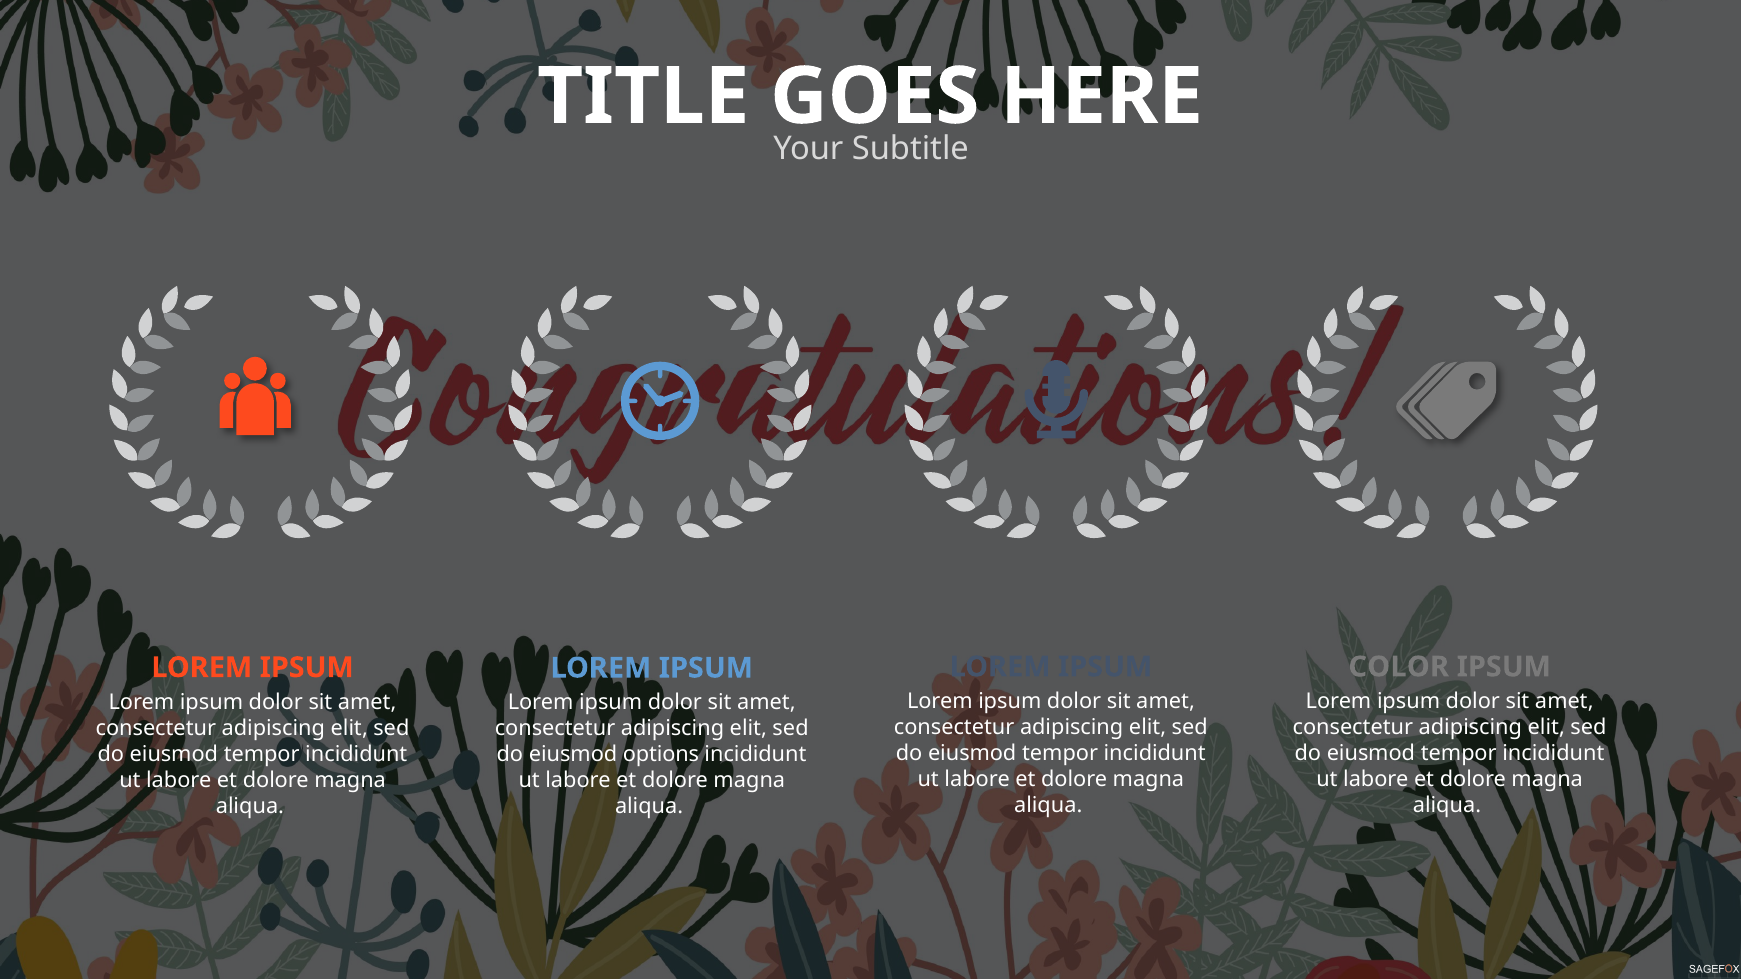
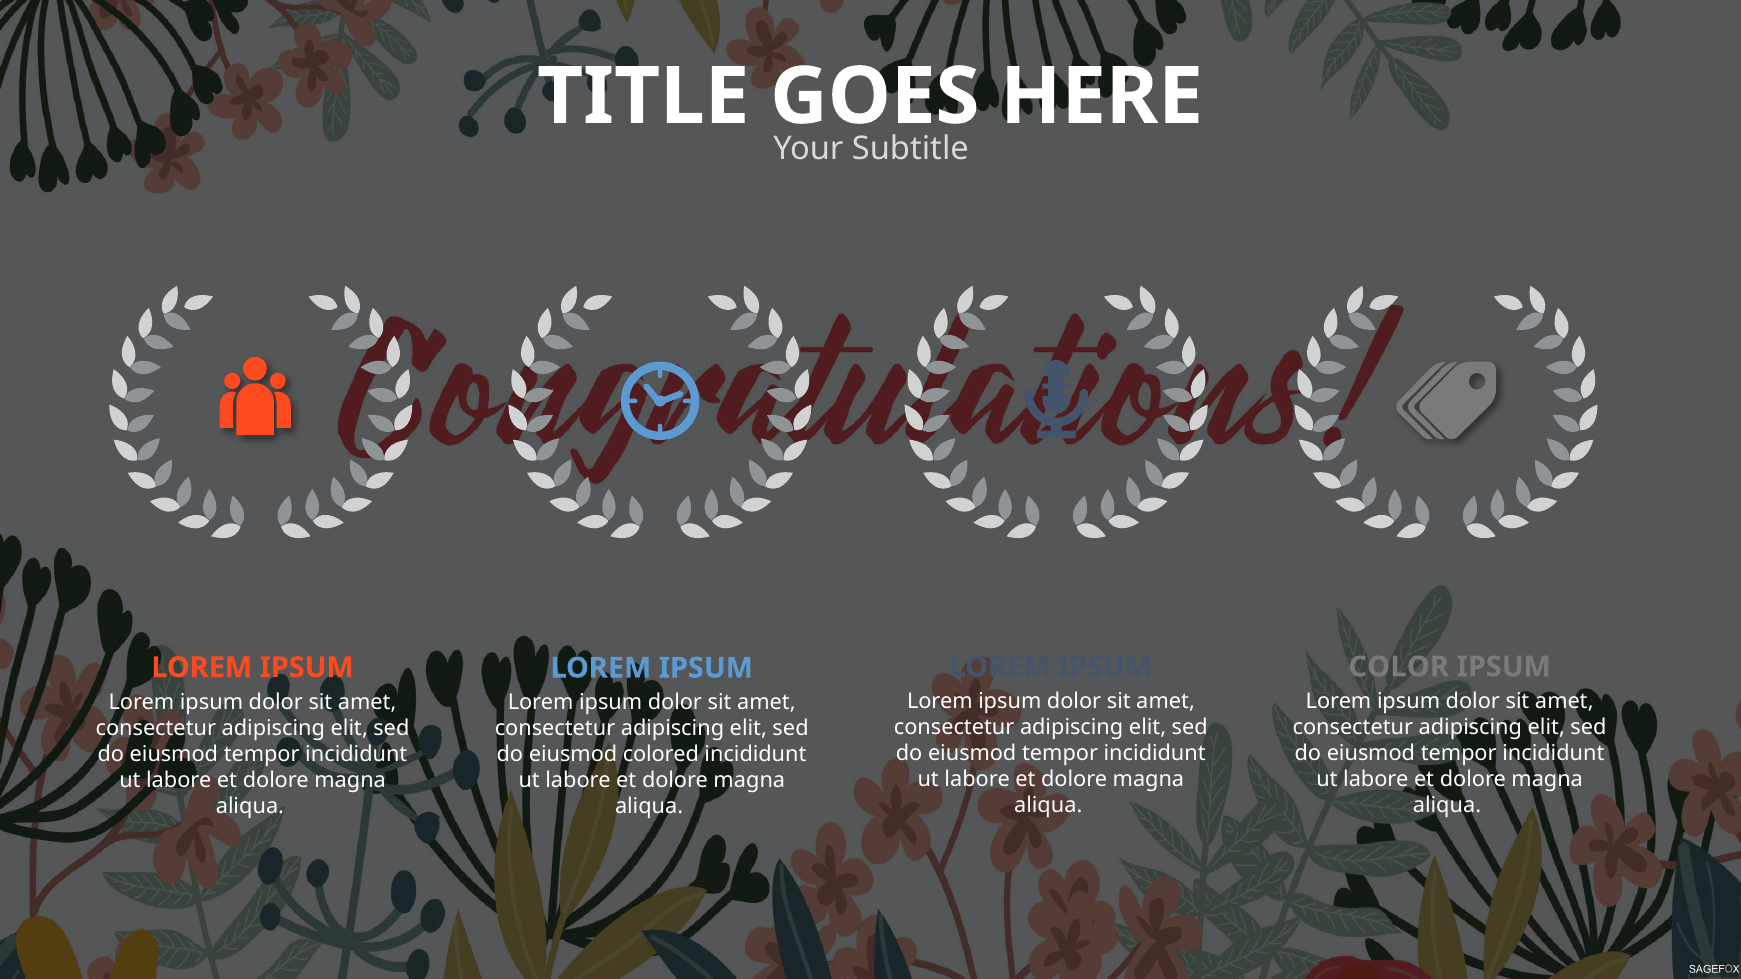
options: options -> colored (661, 755)
